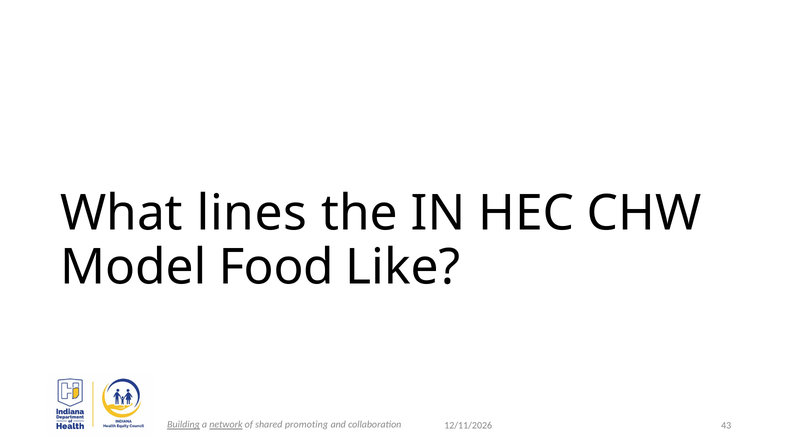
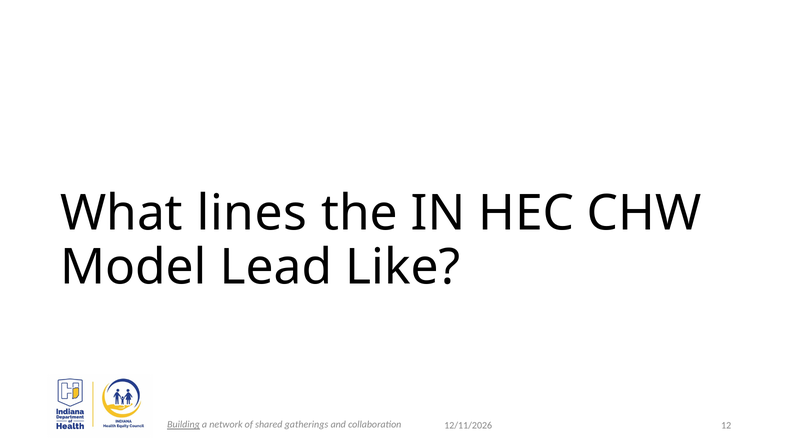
Food: Food -> Lead (276, 267)
network underline: present -> none (226, 425)
promoting: promoting -> gatherings (306, 425)
43: 43 -> 12 (726, 426)
